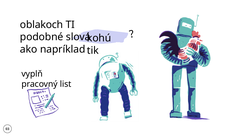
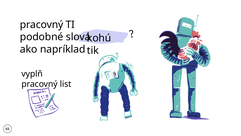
oblakoch: oblakoch -> pracovný (42, 25)
